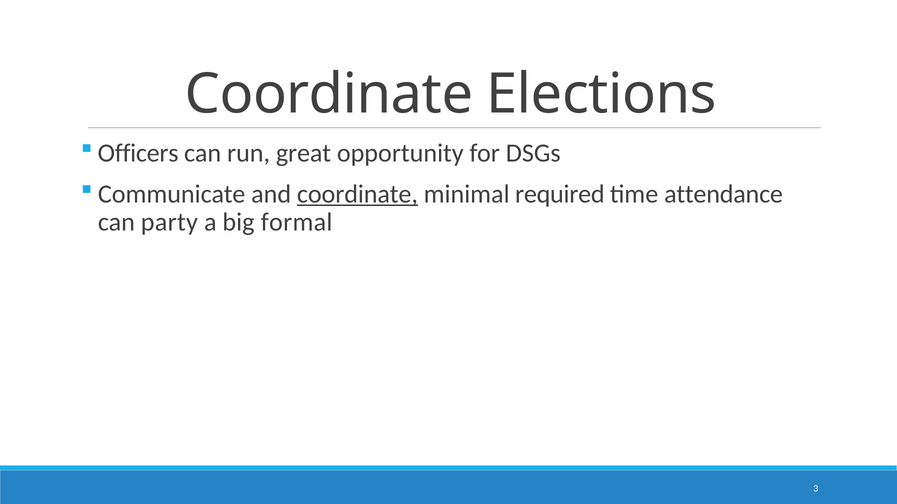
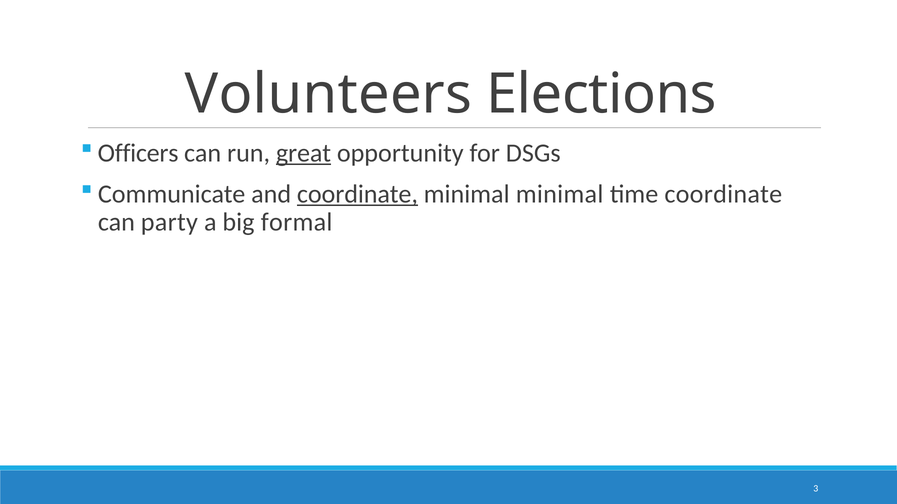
Coordinate: Coordinate -> Volunteers (329, 94)
great underline: none -> present (304, 153)
minimal required: required -> minimal (560, 194)
time attendance: attendance -> coordinate (723, 194)
